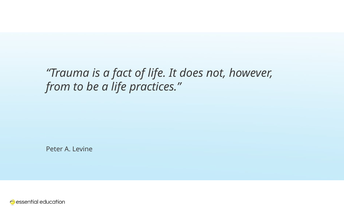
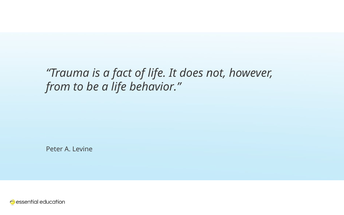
practices: practices -> behavior (155, 87)
